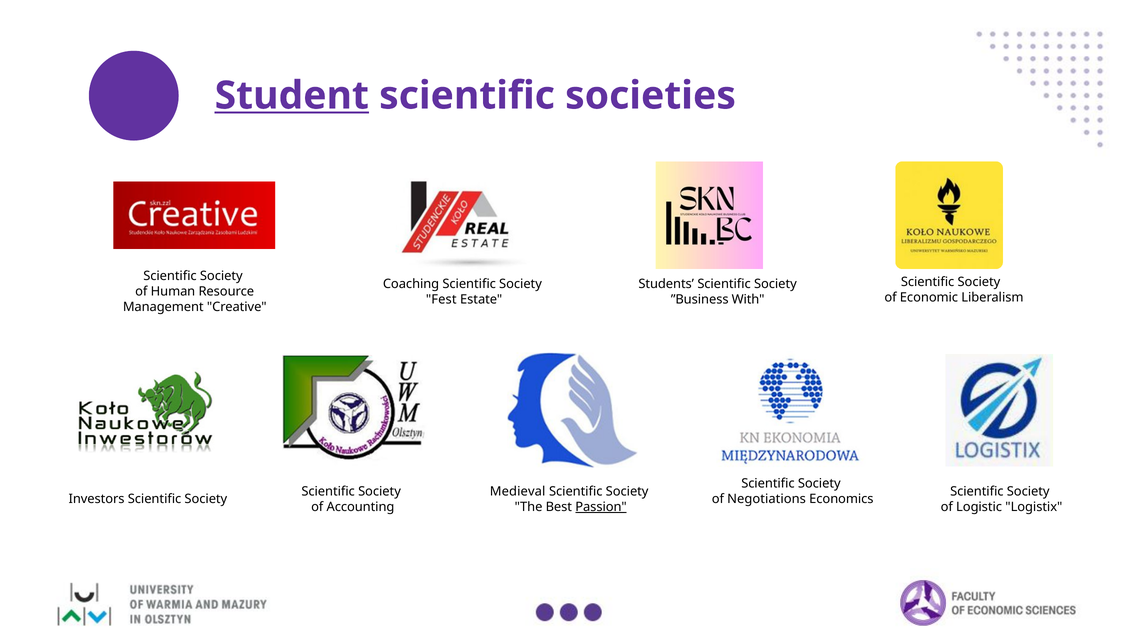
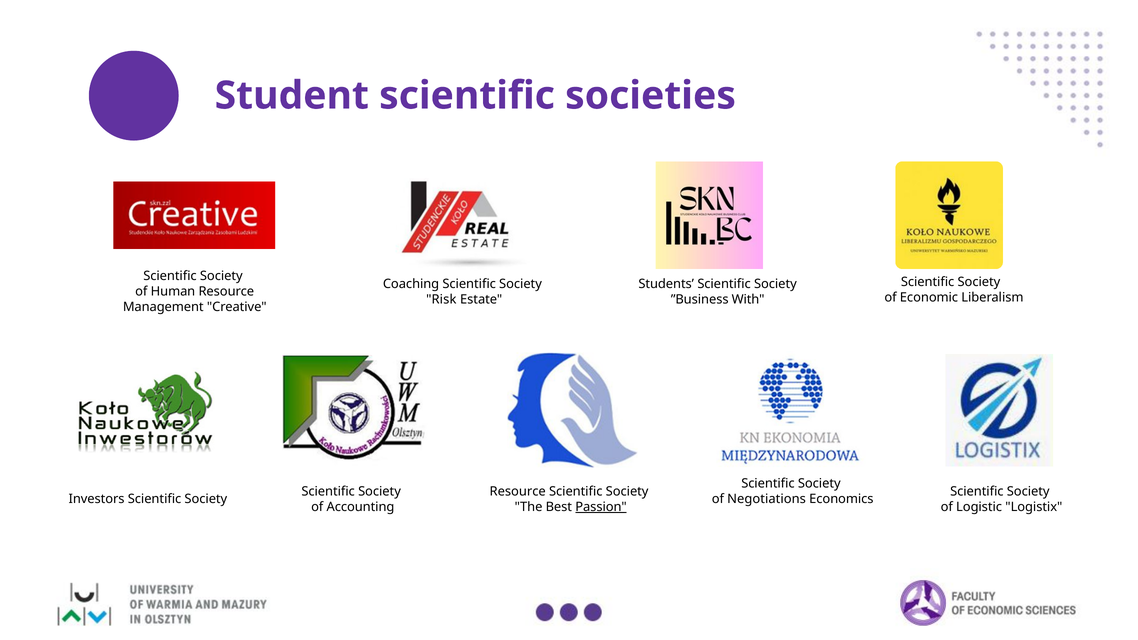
Student underline: present -> none (292, 96)
Fest: Fest -> Risk (441, 299)
Medieval: Medieval -> Resource (518, 491)
